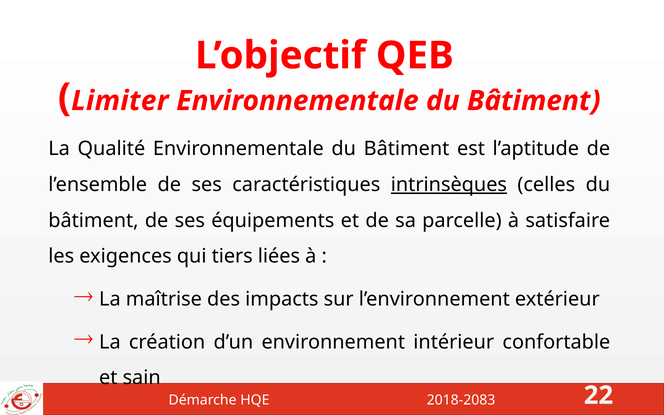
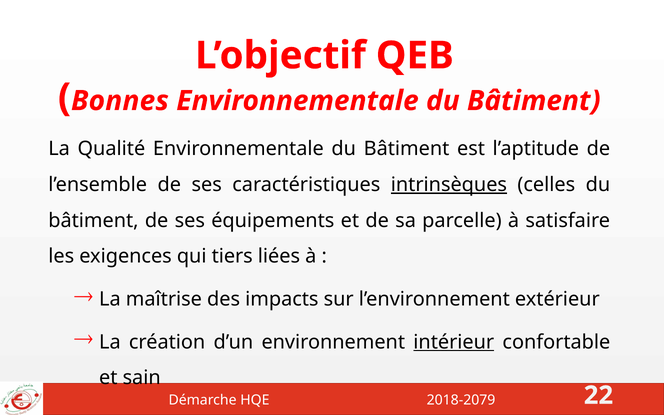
Limiter: Limiter -> Bonnes (120, 101)
intérieur underline: none -> present (454, 342)
2018-2083: 2018-2083 -> 2018-2079 (461, 400)
